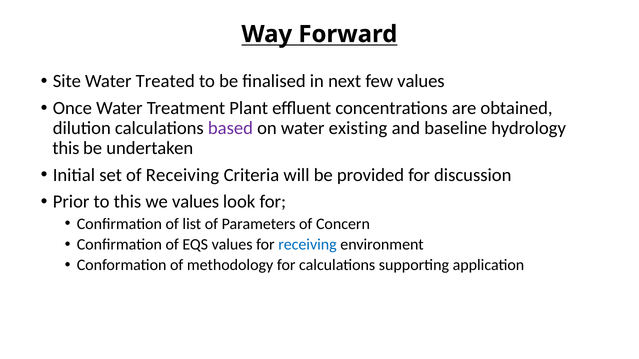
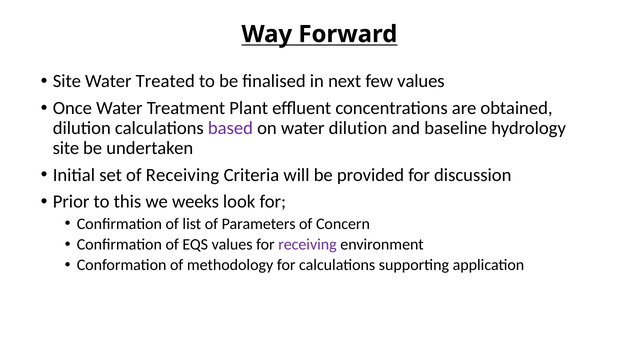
water existing: existing -> dilution (358, 128)
this: this -> site (66, 149)
we values: values -> weeks (196, 202)
receiving colour: blue -> purple (307, 245)
